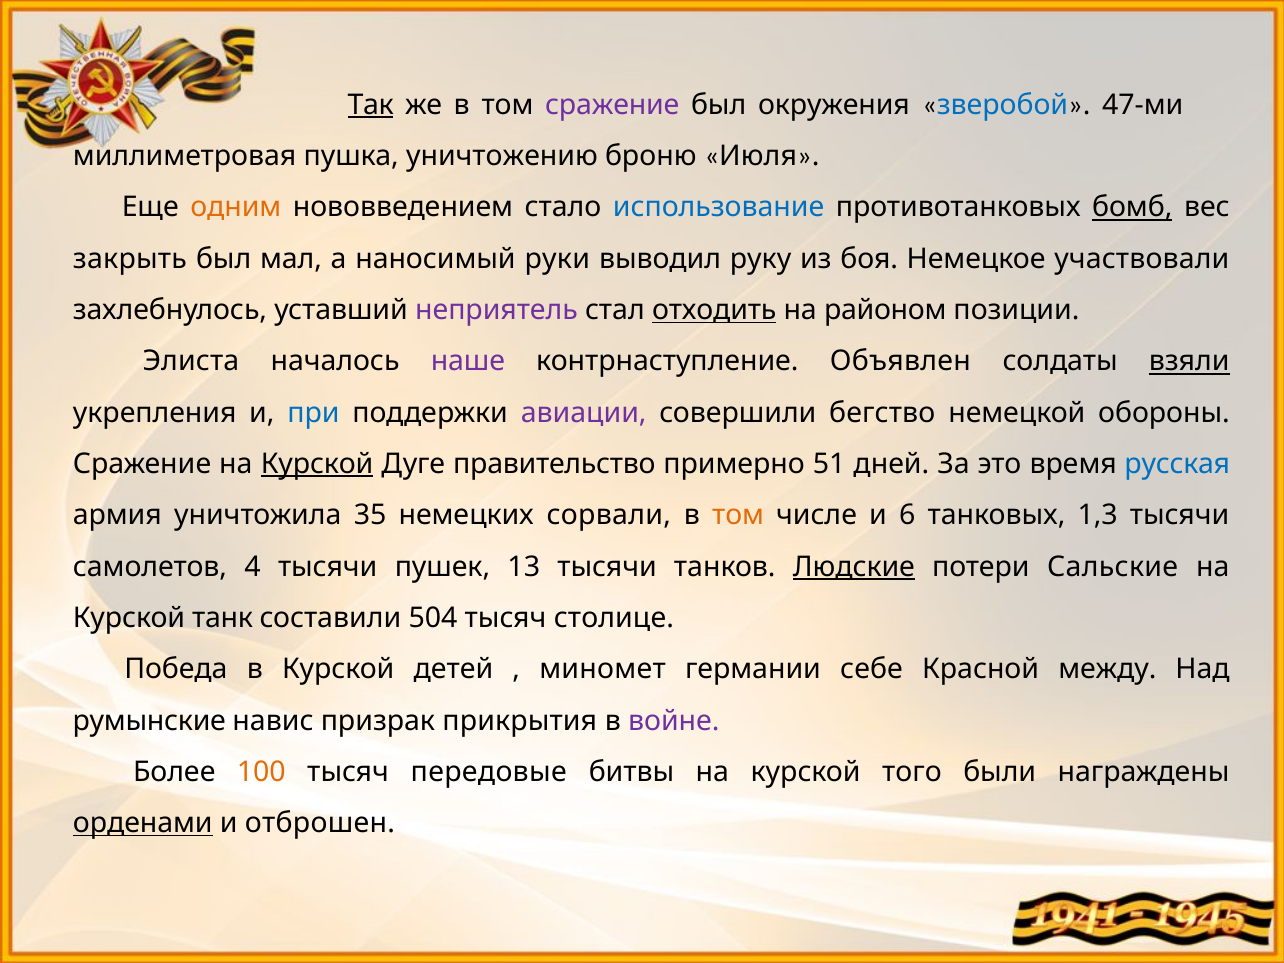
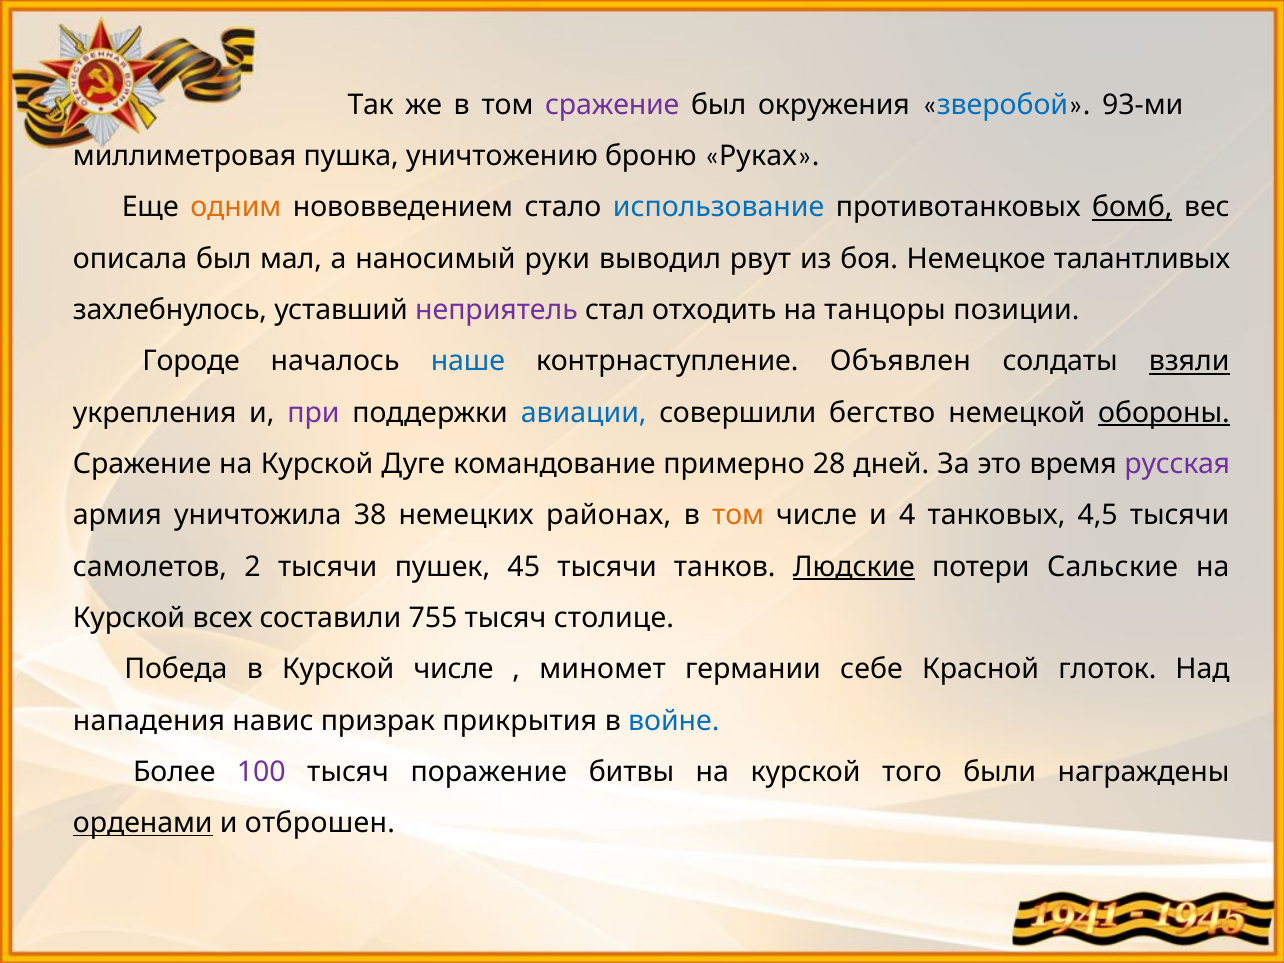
Так underline: present -> none (371, 105)
47-ми: 47-ми -> 93-ми (1143, 105)
Июля: Июля -> Руках (758, 156)
закрыть: закрыть -> описала (130, 259)
руку: руку -> рвут (761, 259)
участвовали: участвовали -> талантливых (1142, 259)
отходить underline: present -> none (714, 310)
районом: районом -> танцоры (885, 310)
Элиста: Элиста -> Городе (191, 361)
наше colour: purple -> blue (468, 361)
при colour: blue -> purple (313, 413)
авиации colour: purple -> blue (584, 413)
обороны underline: none -> present (1164, 413)
Курской underline: present -> none (317, 464)
правительство: правительство -> командование (554, 464)
51: 51 -> 28 (829, 464)
русская colour: blue -> purple (1177, 464)
35: 35 -> 38 (370, 515)
сорвали: сорвали -> районах (609, 515)
6: 6 -> 4 (907, 515)
1,3: 1,3 -> 4,5 (1098, 515)
4: 4 -> 2 (253, 567)
13: 13 -> 45 (524, 567)
танк: танк -> всех (223, 618)
504: 504 -> 755 (433, 618)
Курской детей: детей -> числе (454, 669)
между: между -> глоток (1107, 669)
румынские: румынские -> нападения (149, 721)
войне colour: purple -> blue (674, 721)
100 colour: orange -> purple (261, 772)
передовые: передовые -> поражение (489, 772)
